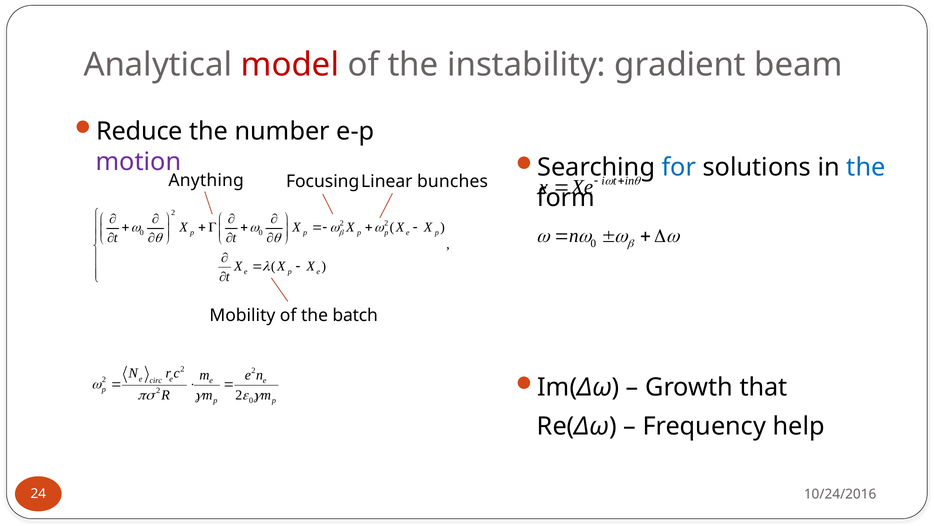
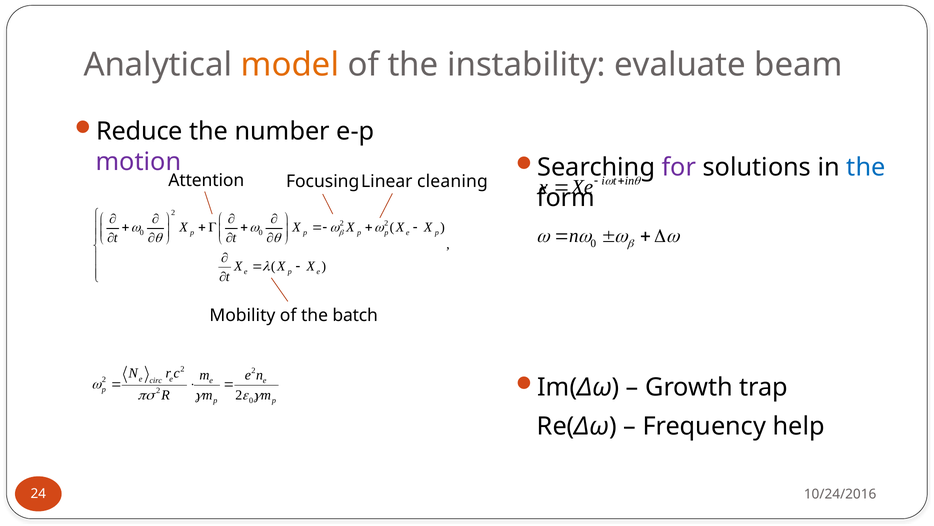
model colour: red -> orange (290, 65)
gradient: gradient -> evaluate (680, 65)
for colour: blue -> purple (679, 167)
Anything: Anything -> Attention (206, 180)
bunches: bunches -> cleaning (452, 181)
that: that -> trap (764, 387)
